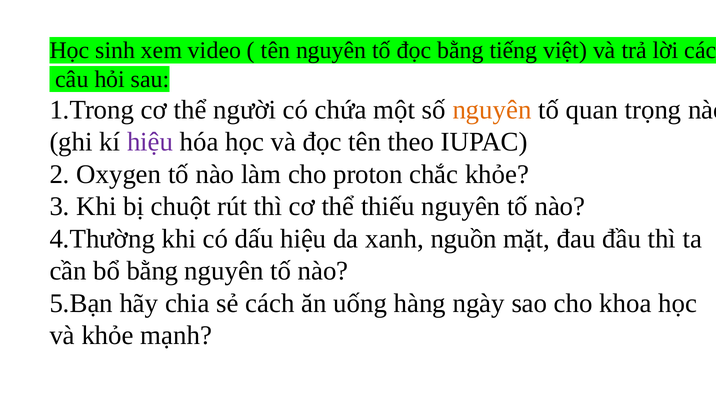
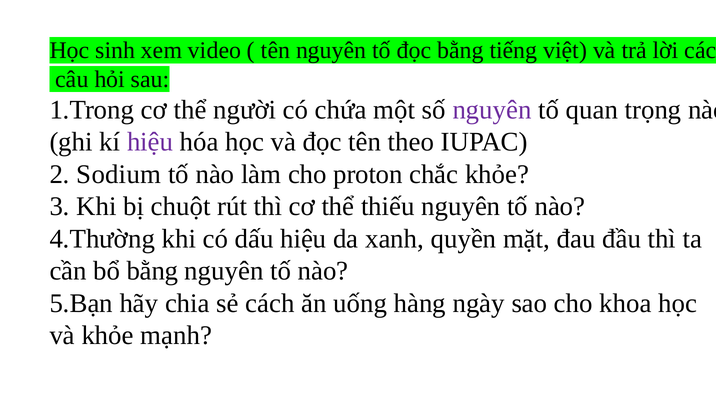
nguyên colour: orange -> purple (492, 110)
Oxygen: Oxygen -> Sodium (119, 174)
nguồn: nguồn -> quyền (464, 239)
